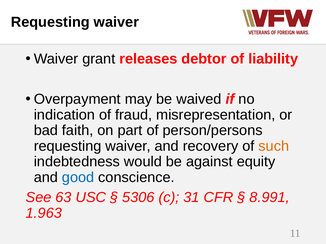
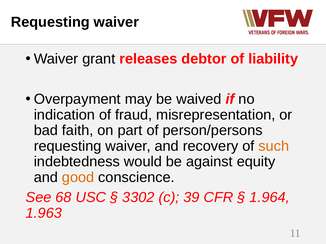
good colour: blue -> orange (78, 178)
63: 63 -> 68 (63, 198)
5306: 5306 -> 3302 (138, 198)
31: 31 -> 39 (191, 198)
8.991: 8.991 -> 1.964 (270, 198)
